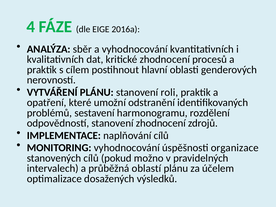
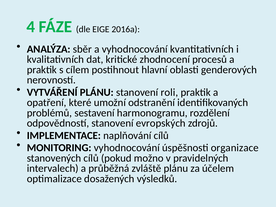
stanovení zhodnocení: zhodnocení -> evropských (161, 123)
oblastí: oblastí -> zvláště (147, 168)
